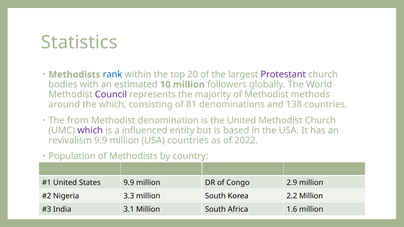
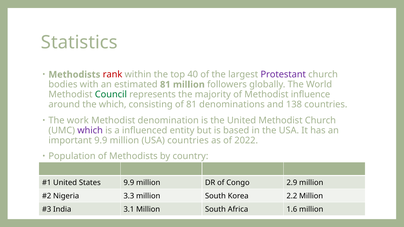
rank colour: blue -> red (113, 75)
20: 20 -> 40 (193, 75)
estimated 10: 10 -> 81 (165, 85)
Council colour: purple -> green (111, 95)
methods: methods -> influence (311, 95)
from: from -> work (78, 121)
revivalism: revivalism -> important (70, 140)
